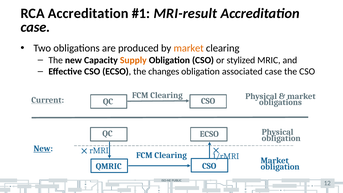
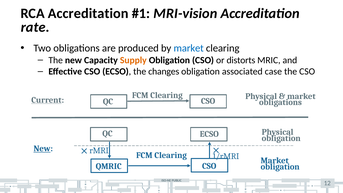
MRI-result: MRI-result -> MRI-vision (185, 14)
case: case -> rate (35, 27)
market colour: orange -> blue (189, 48)
stylized: stylized -> distorts (241, 60)
